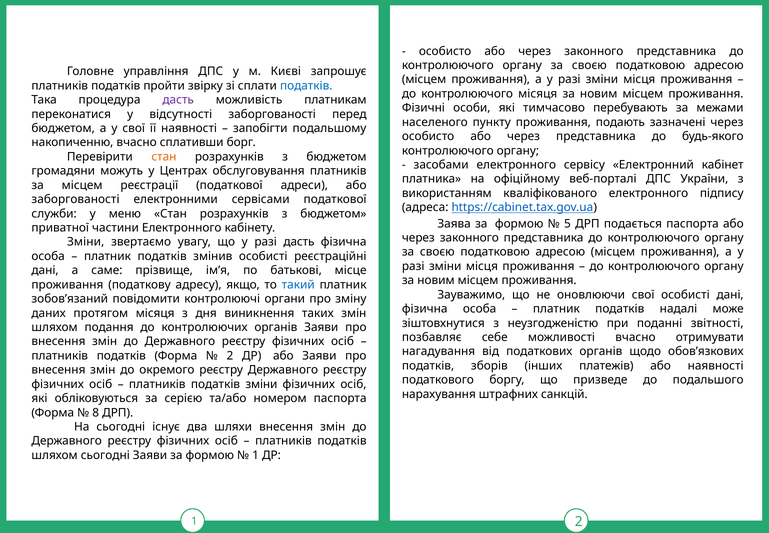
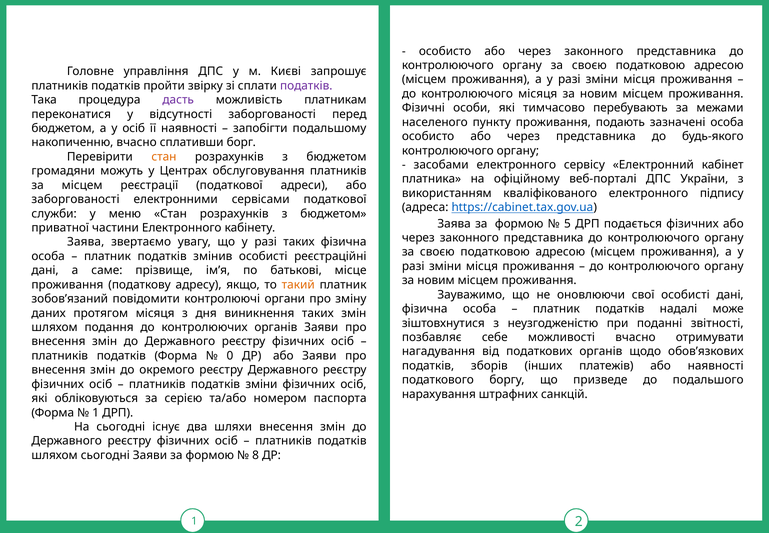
податків colour: blue -> purple (306, 86)
зазначені через: через -> особа (727, 122)
у свої: свої -> осіб (134, 128)
подається паспорта: паспорта -> фізичних (693, 223)
Зміни: Зміни -> Заява (86, 242)
разі дасть: дасть -> таких (299, 242)
такий colour: blue -> orange (298, 284)
2: 2 -> 0 (230, 355)
8: 8 -> 1 (96, 412)
1: 1 -> 8 (256, 455)
